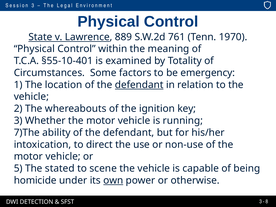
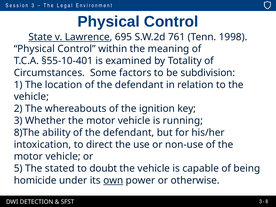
889: 889 -> 695 (124, 37)
1970: 1970 -> 1998 (233, 37)
emergency: emergency -> subdivision (208, 73)
defendant underline: present -> none (139, 85)
7)The: 7)The -> 8)The (27, 133)
scene: scene -> doubt (103, 168)
